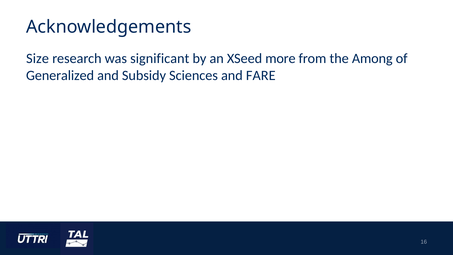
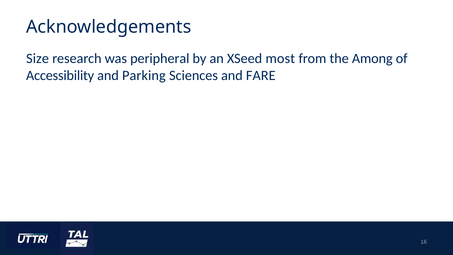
significant: significant -> peripheral (160, 58)
more: more -> most (280, 58)
Generalized: Generalized -> Accessibility (60, 75)
Subsidy: Subsidy -> Parking (144, 75)
